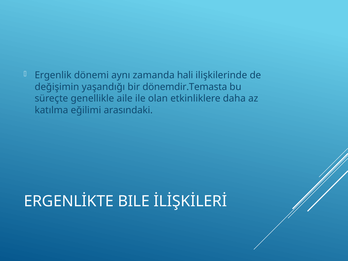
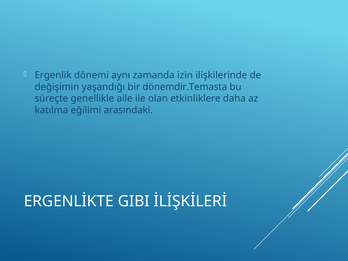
hali: hali -> izin (185, 75)
BILE: BILE -> GIBI (134, 201)
